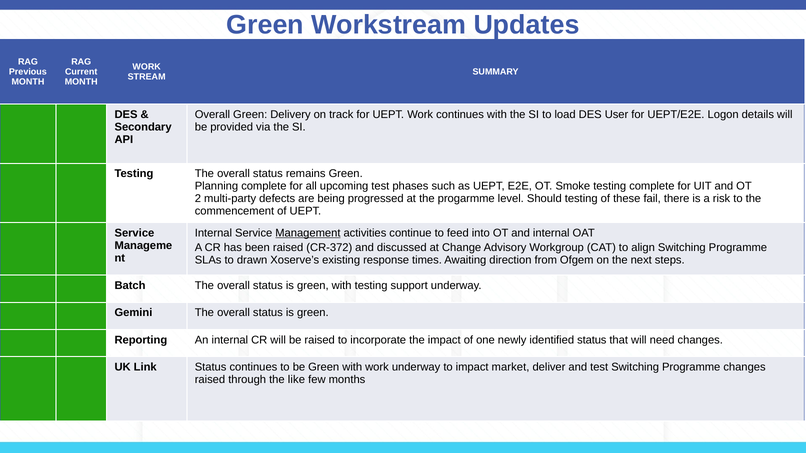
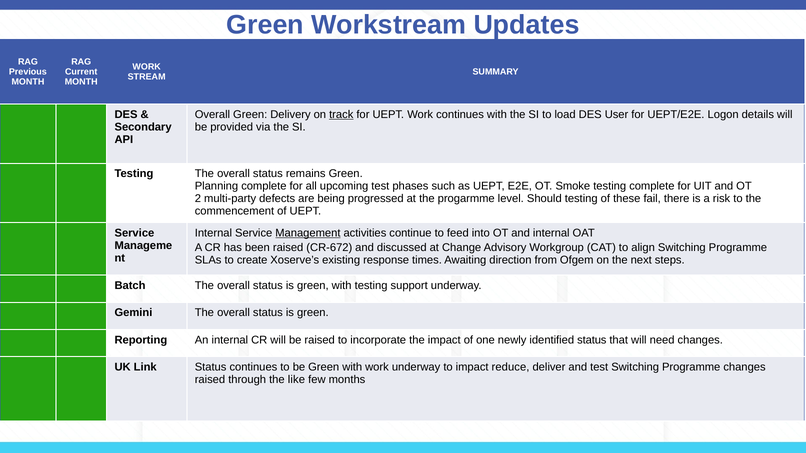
track underline: none -> present (341, 115)
CR-372: CR-372 -> CR-672 (329, 248)
drawn: drawn -> create (252, 260)
market: market -> reduce (511, 367)
